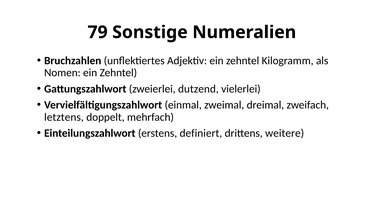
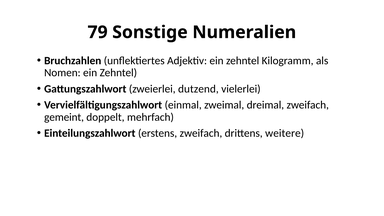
letztens: letztens -> gemeint (64, 117)
erstens definiert: definiert -> zweifach (201, 133)
